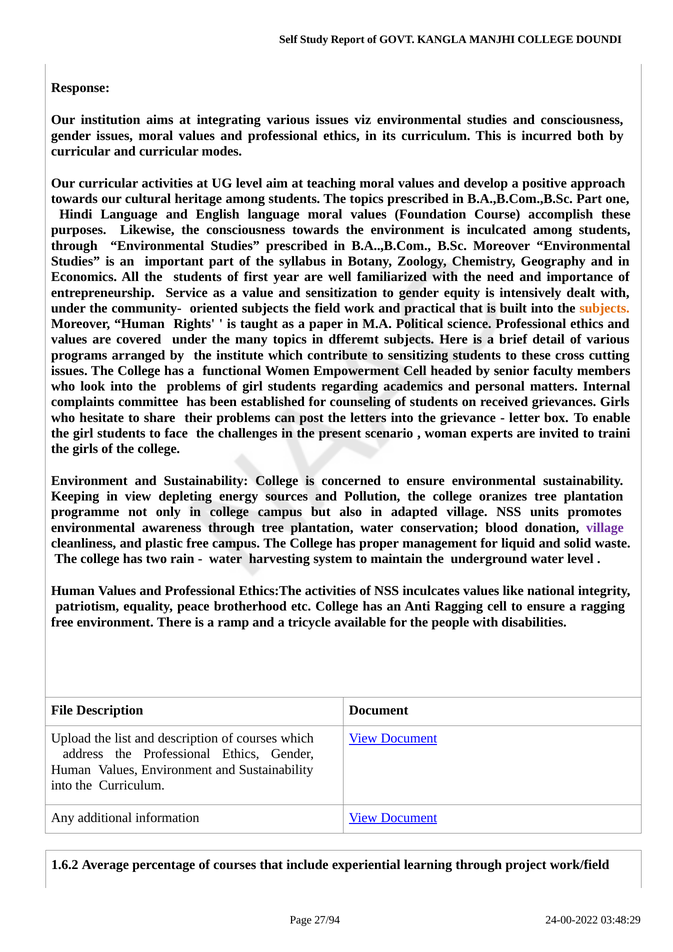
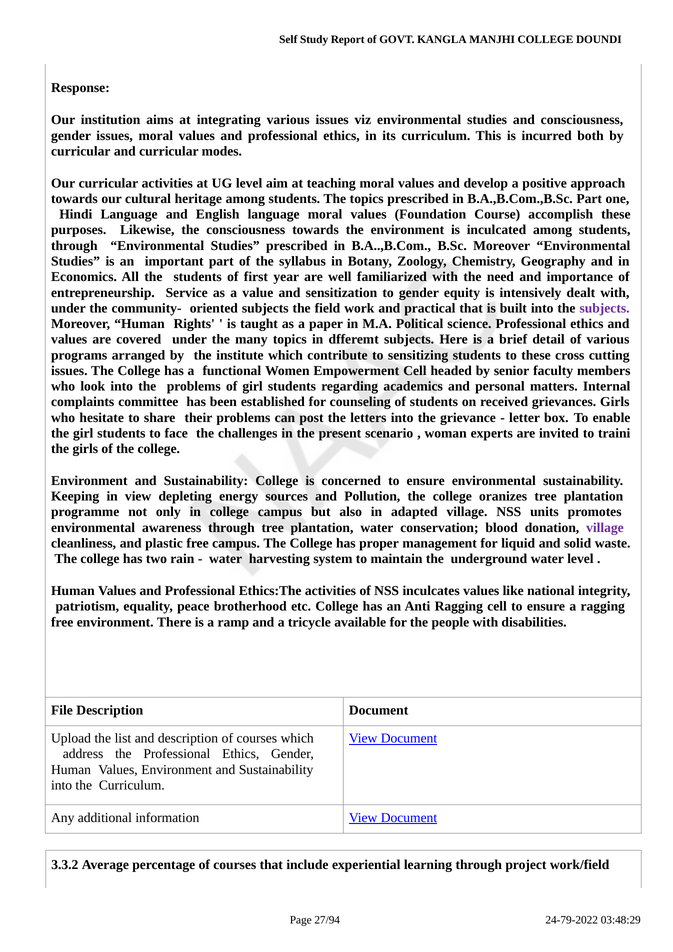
subjects colour: orange -> purple (605, 308)
1.6.2: 1.6.2 -> 3.3.2 (65, 865)
24-00-2022: 24-00-2022 -> 24-79-2022 (572, 920)
